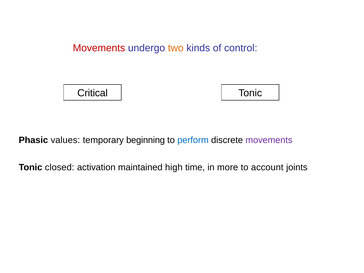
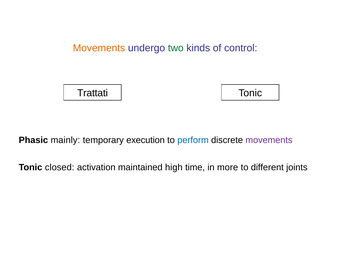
Movements colour: red -> orange (99, 48)
two colour: orange -> green (176, 48)
Critical: Critical -> Trattati (93, 93)
values: values -> mainly (65, 140)
beginning: beginning -> execution (146, 140)
account: account -> different (267, 167)
